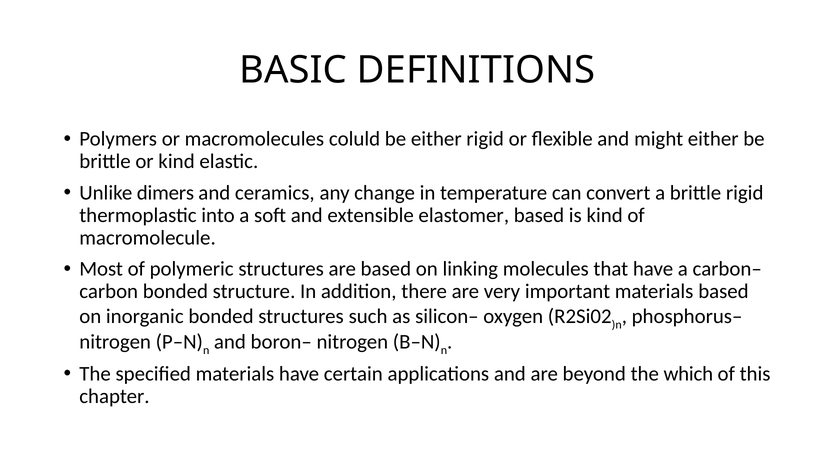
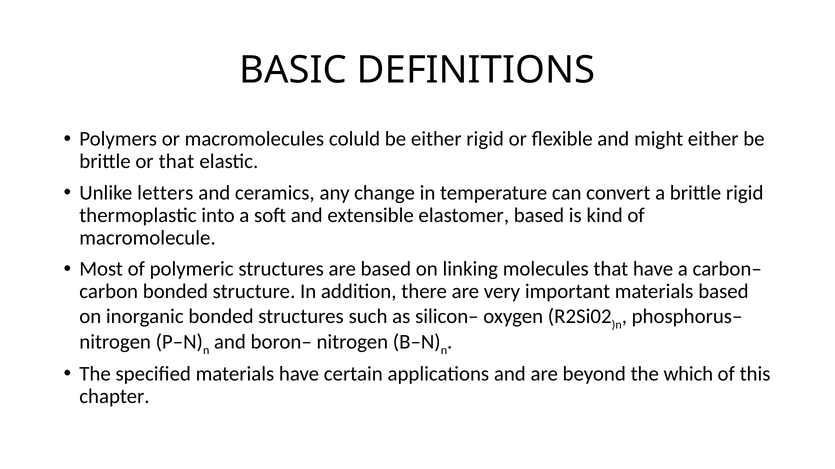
or kind: kind -> that (176, 162)
dimers: dimers -> letters (165, 193)
